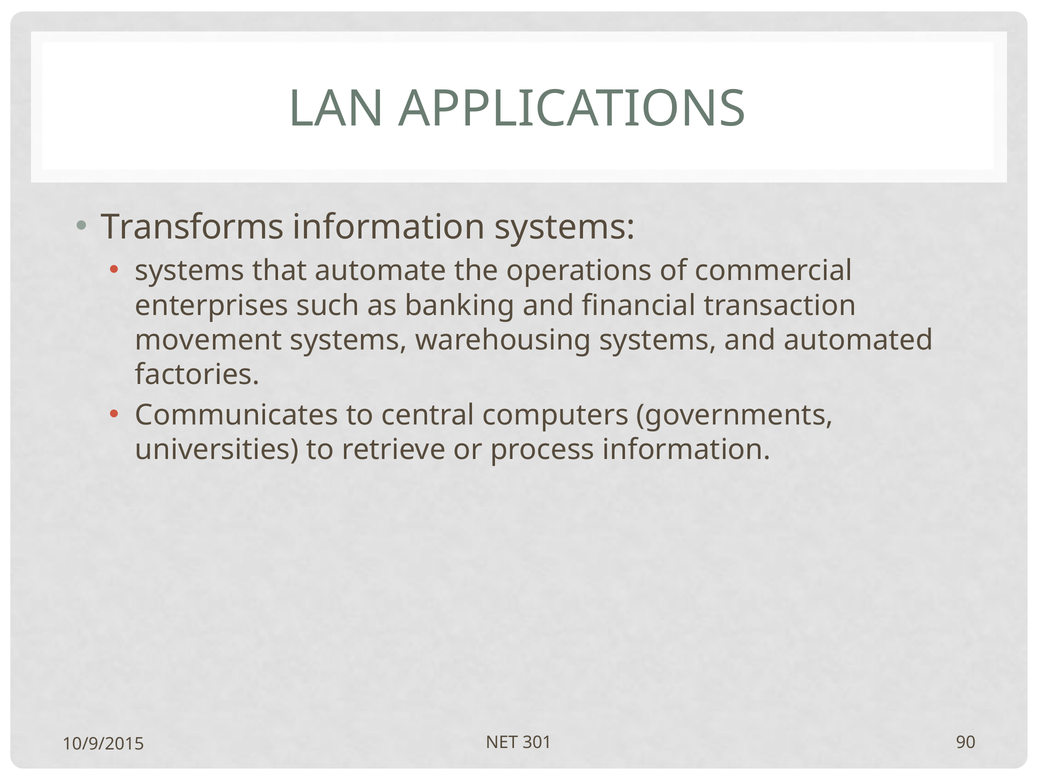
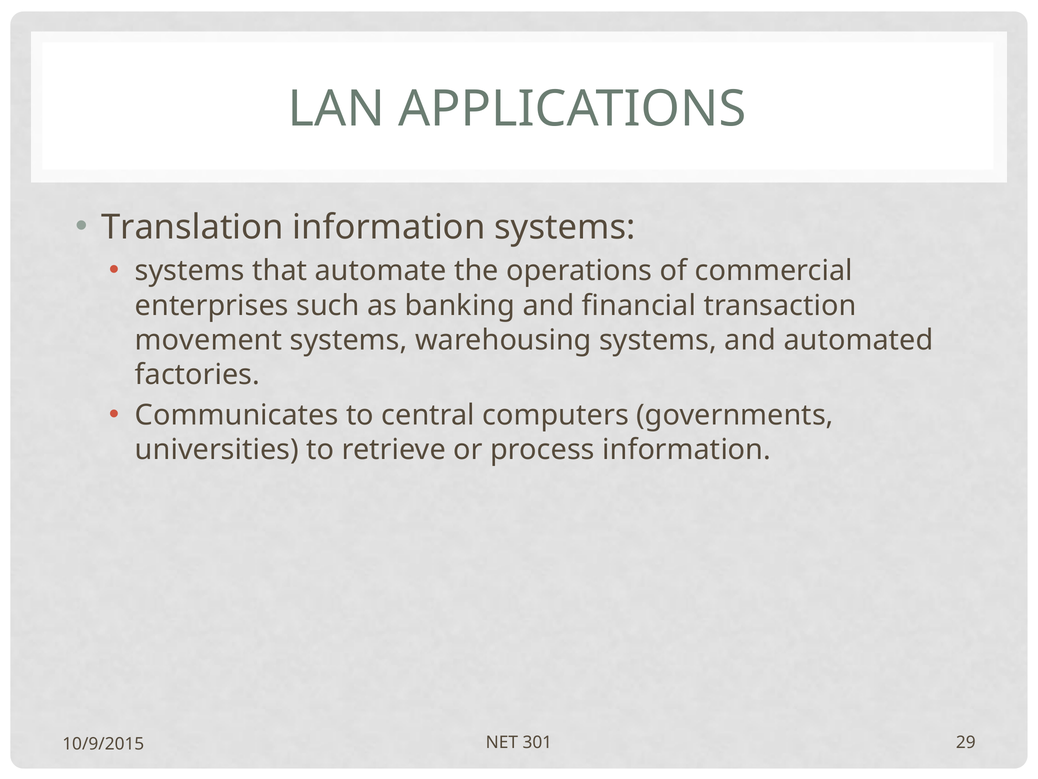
Transforms: Transforms -> Translation (192, 227)
90: 90 -> 29 (966, 742)
